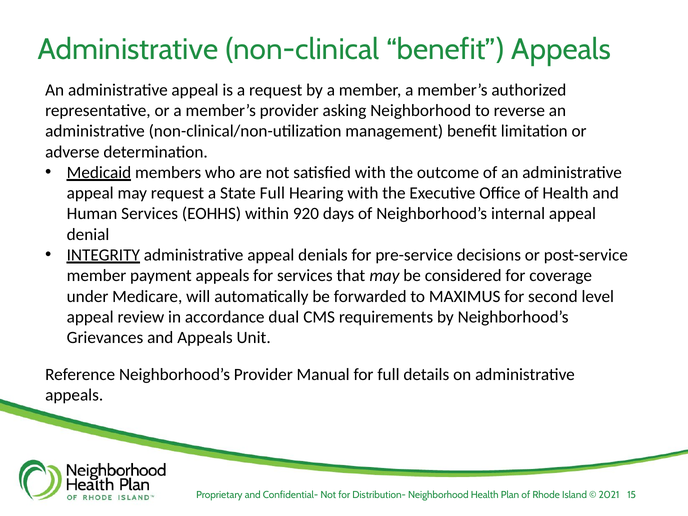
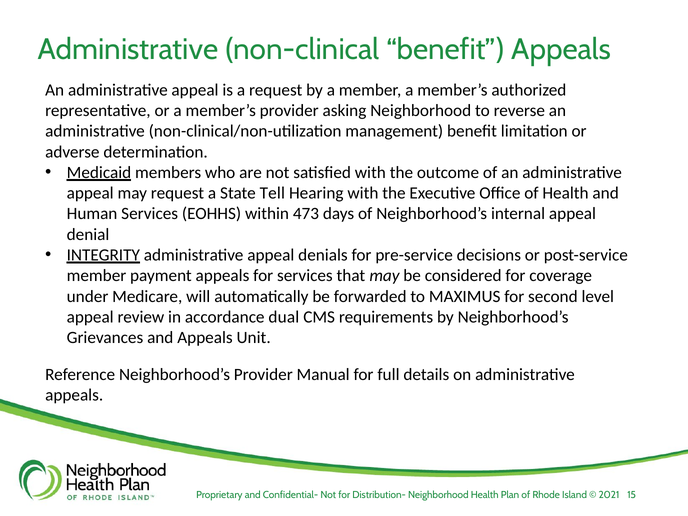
State Full: Full -> Tell (272, 193)
920: 920 -> 473 (306, 214)
